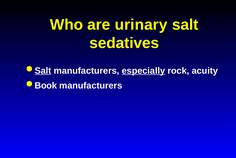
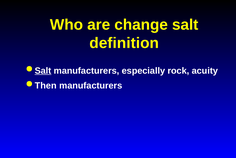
urinary: urinary -> change (141, 25)
sedatives: sedatives -> definition (124, 43)
especially underline: present -> none (143, 71)
Book: Book -> Then (46, 86)
